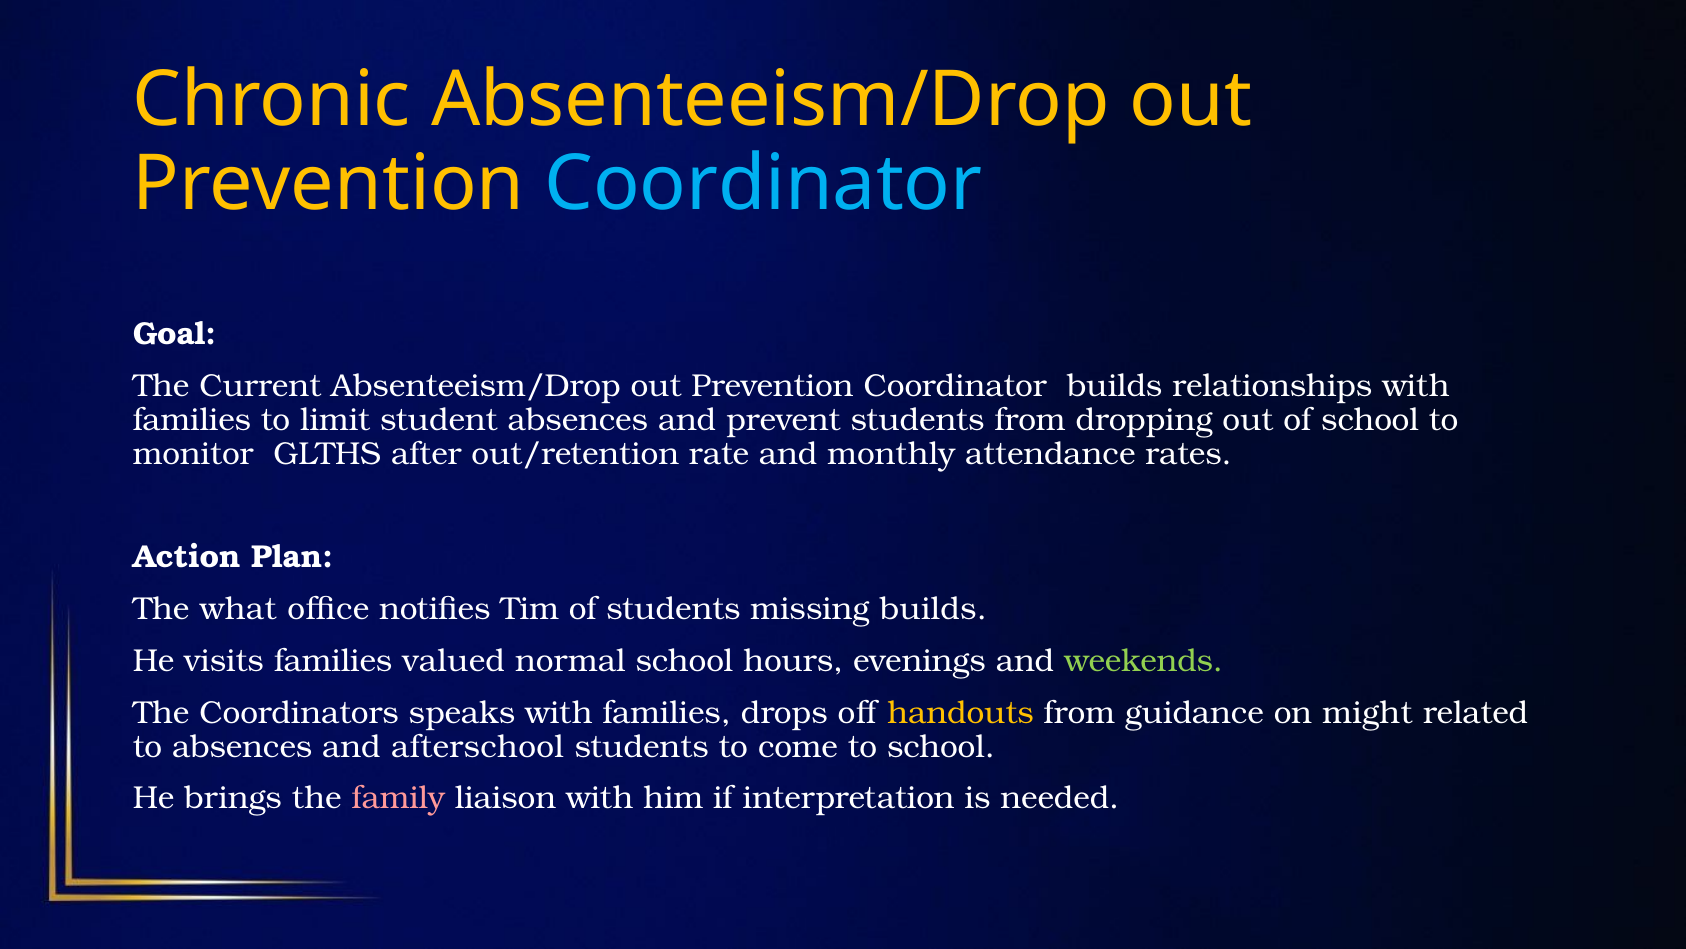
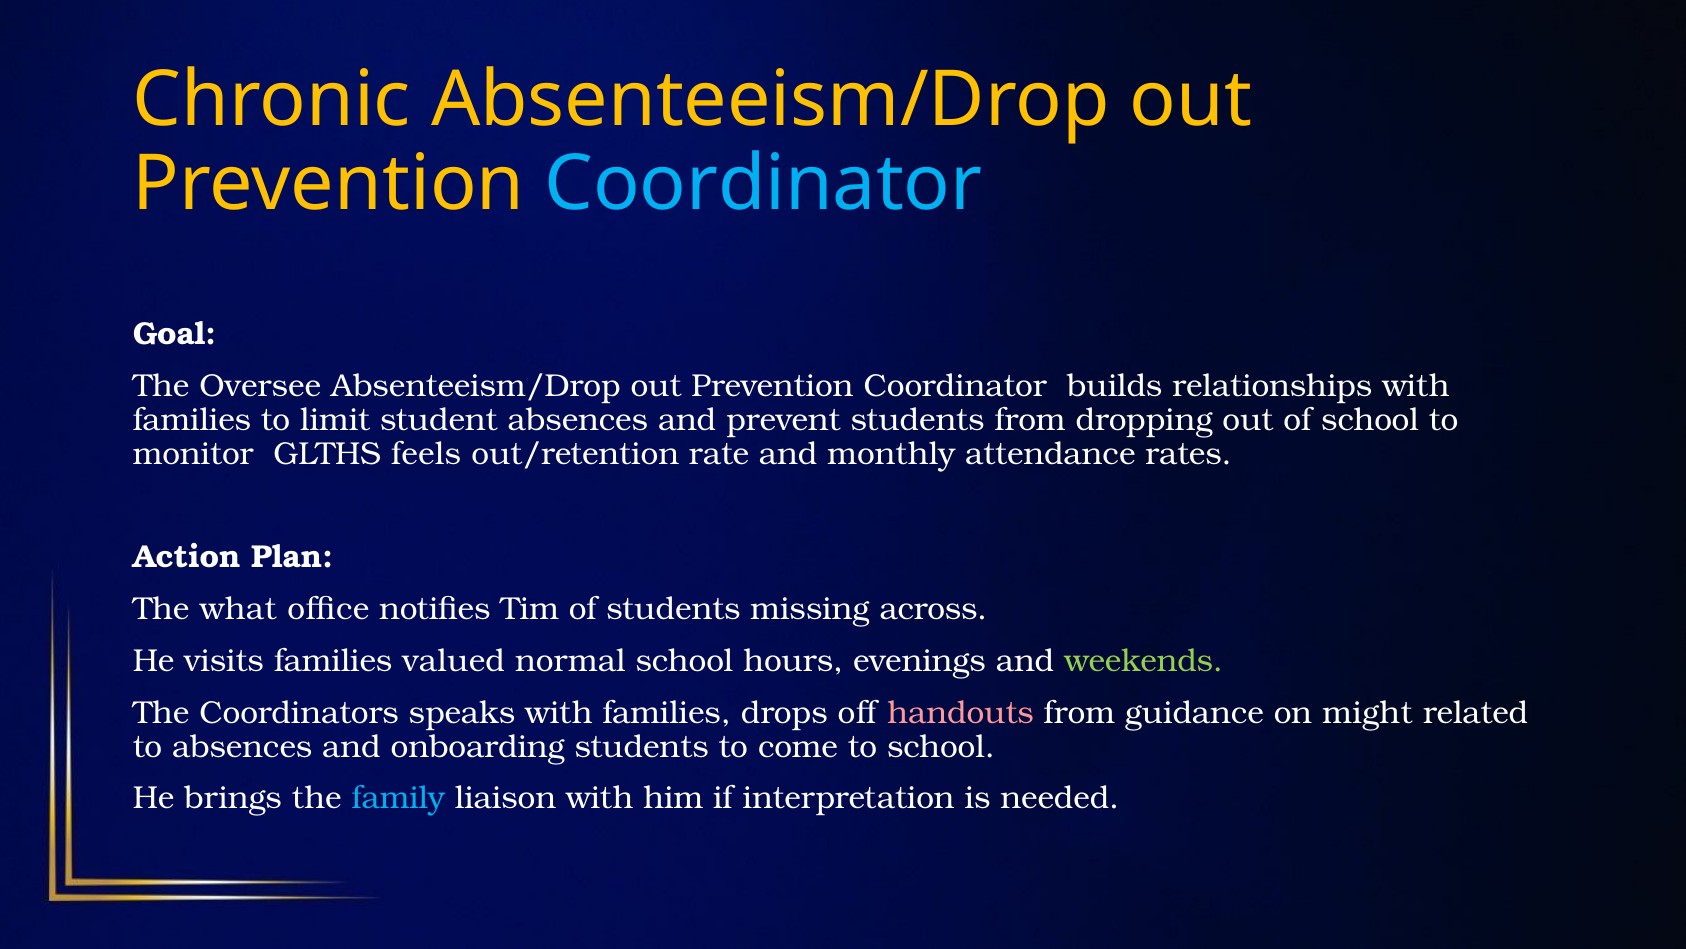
Current: Current -> Oversee (260, 386)
after: after -> feels (426, 454)
missing builds: builds -> across (933, 609)
handouts colour: yellow -> pink (961, 712)
afterschool: afterschool -> onboarding (478, 746)
family colour: pink -> light blue (398, 798)
